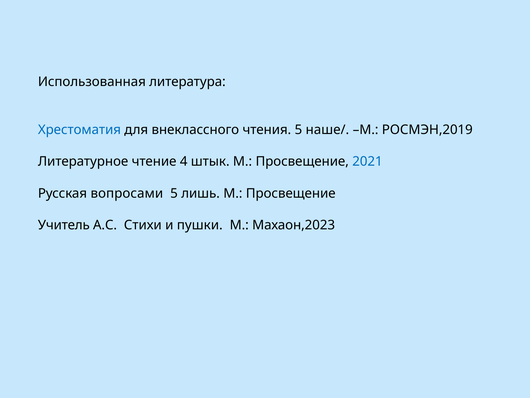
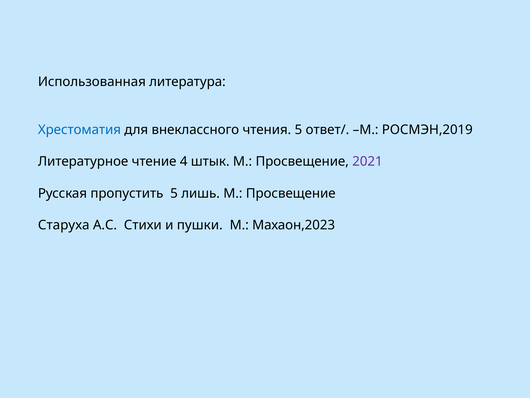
наше/: наше/ -> ответ/ (327, 130)
2021 colour: blue -> purple (367, 161)
вопросами: вопросами -> пропустить (127, 193)
Учитель: Учитель -> Старуха (64, 225)
